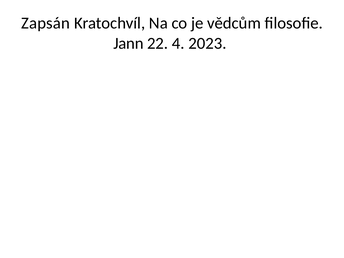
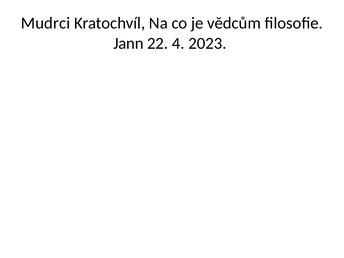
Zapsán: Zapsán -> Mudrci (46, 23)
